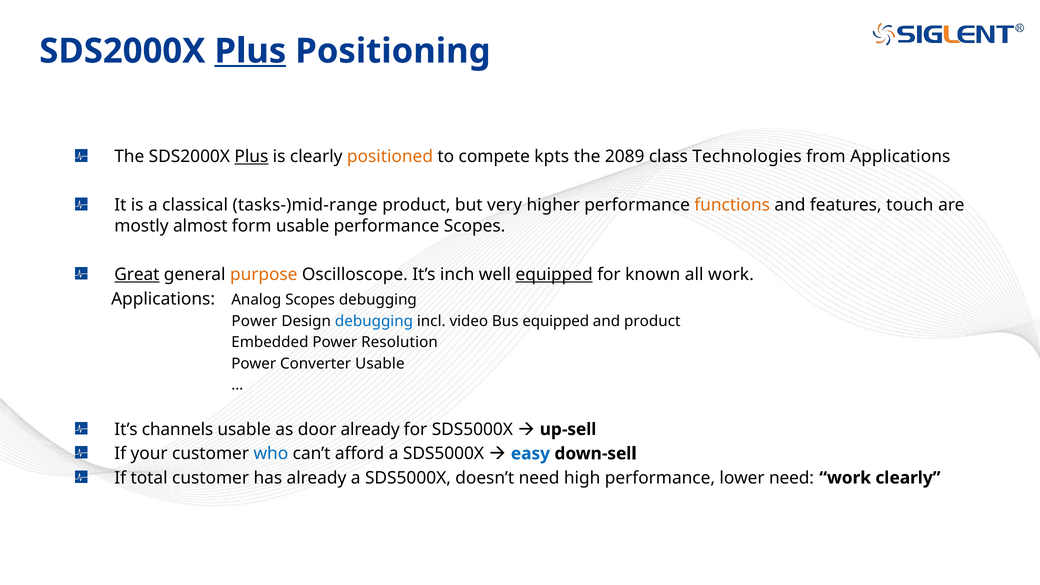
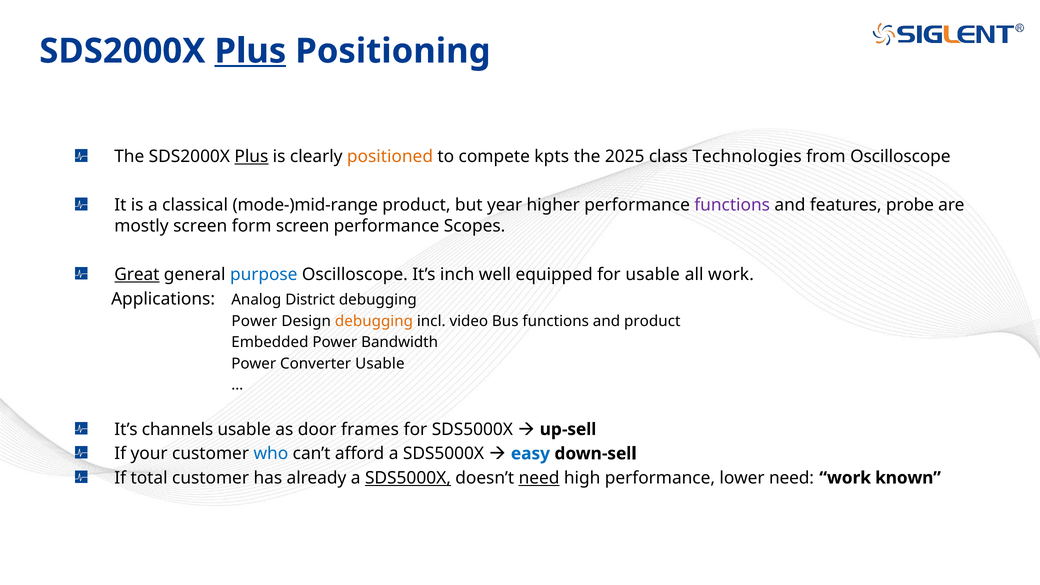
2089: 2089 -> 2025 (625, 157)
from Applications: Applications -> Oscilloscope (900, 157)
tasks-)mid-range: tasks-)mid-range -> mode-)mid-range (305, 205)
very: very -> year (505, 205)
functions colour: orange -> purple (732, 205)
touch: touch -> probe (910, 205)
mostly almost: almost -> screen (200, 226)
form usable: usable -> screen (303, 226)
purpose colour: orange -> blue (264, 275)
equipped underline: present -> none (554, 275)
for known: known -> usable (653, 275)
Analog Scopes: Scopes -> District (310, 300)
debugging colour: blue -> orange (374, 321)
Bus equipped: equipped -> functions (556, 321)
Resolution: Resolution -> Bandwidth (400, 342)
door already: already -> frames (370, 429)
SDS5000X underline: none -> present (408, 478)
need underline: none -> present (539, 478)
work clearly: clearly -> known (908, 478)
